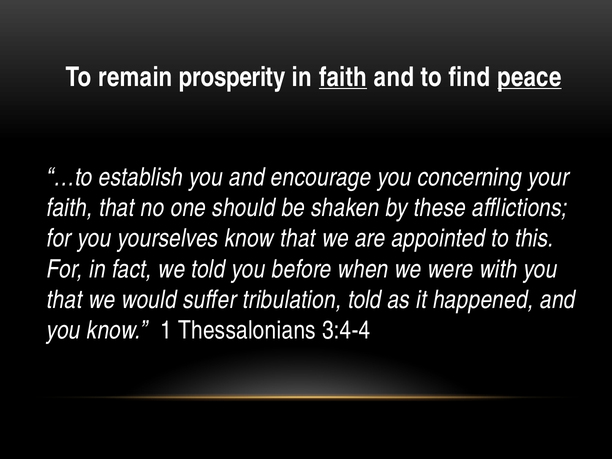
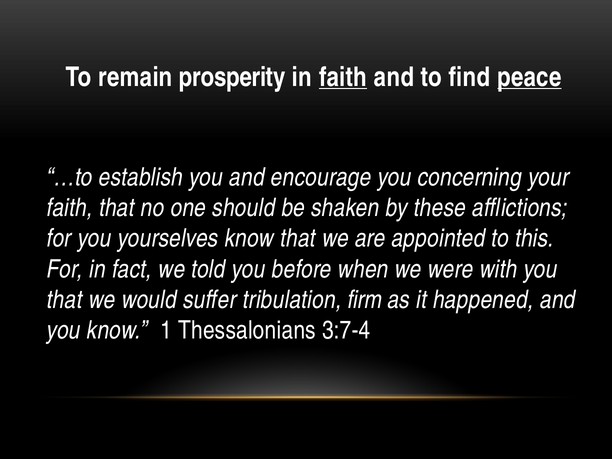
tribulation told: told -> firm (365, 300)
3:4-4: 3:4-4 -> 3:7-4 (346, 330)
